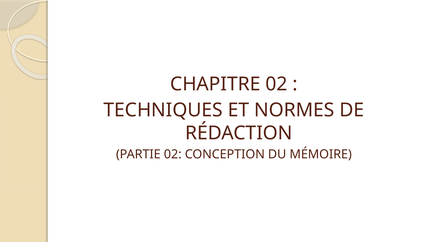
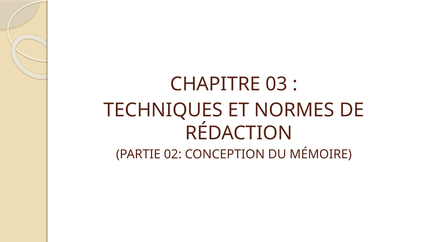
CHAPITRE 02: 02 -> 03 (276, 84)
